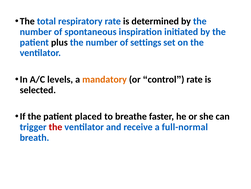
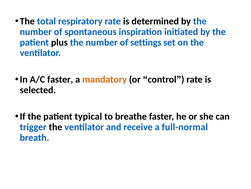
A/C levels: levels -> faster (60, 79)
placed: placed -> typical (88, 116)
the colour: red -> black (56, 126)
